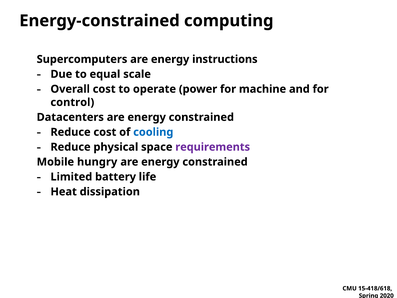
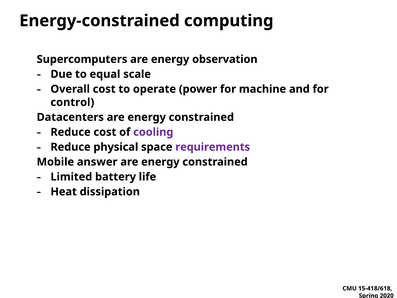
instructions: instructions -> observation (225, 59)
cooling colour: blue -> purple (153, 132)
hungry: hungry -> answer (97, 162)
